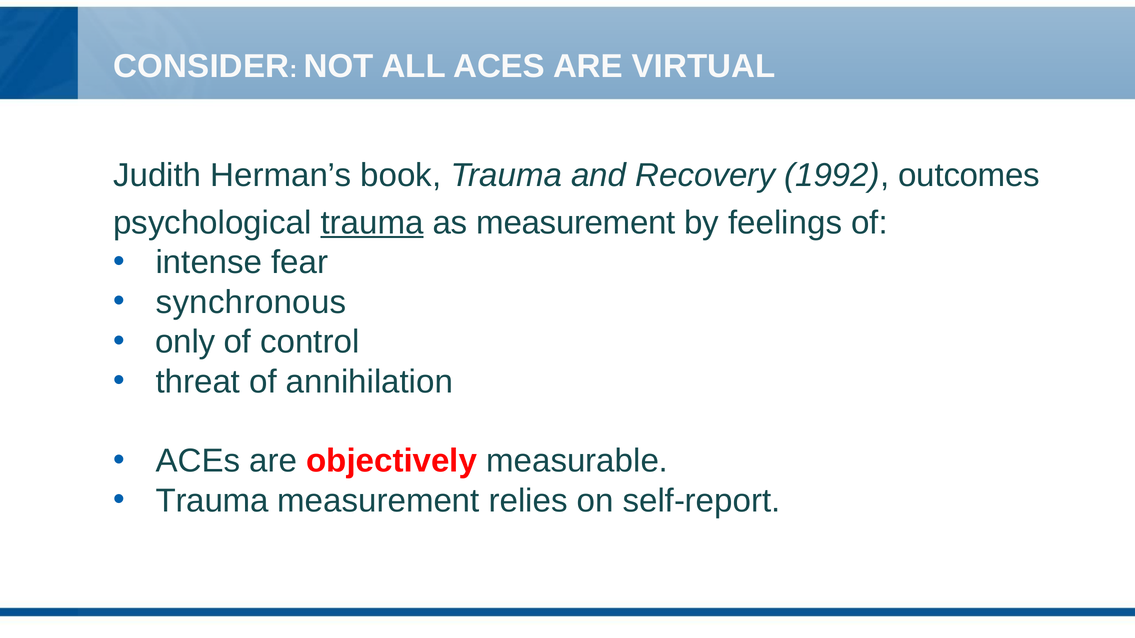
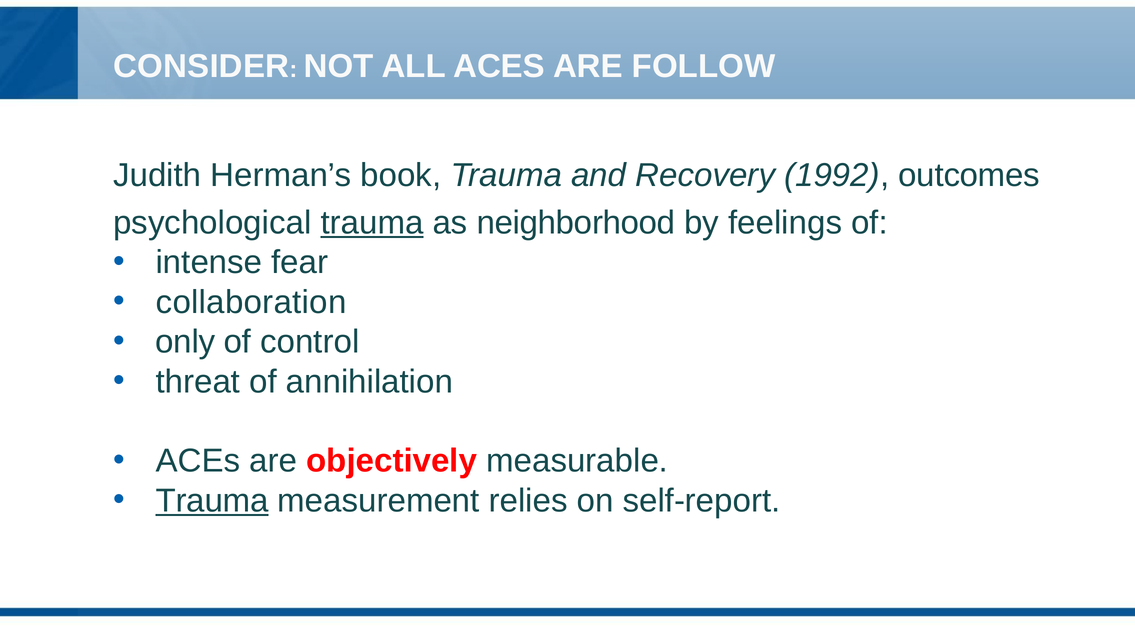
VIRTUAL: VIRTUAL -> FOLLOW (704, 67)
as measurement: measurement -> neighborhood (576, 223)
synchronous: synchronous -> collaboration (251, 302)
Trauma underline: none -> present (212, 501)
